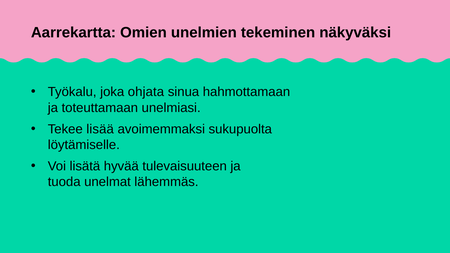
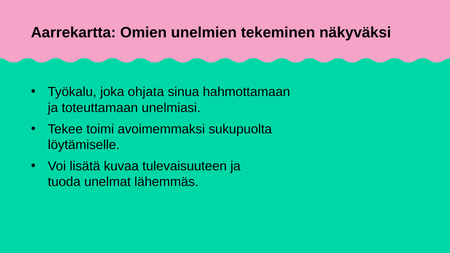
lisää: lisää -> toimi (100, 129)
hyvää: hyvää -> kuvaa (121, 166)
